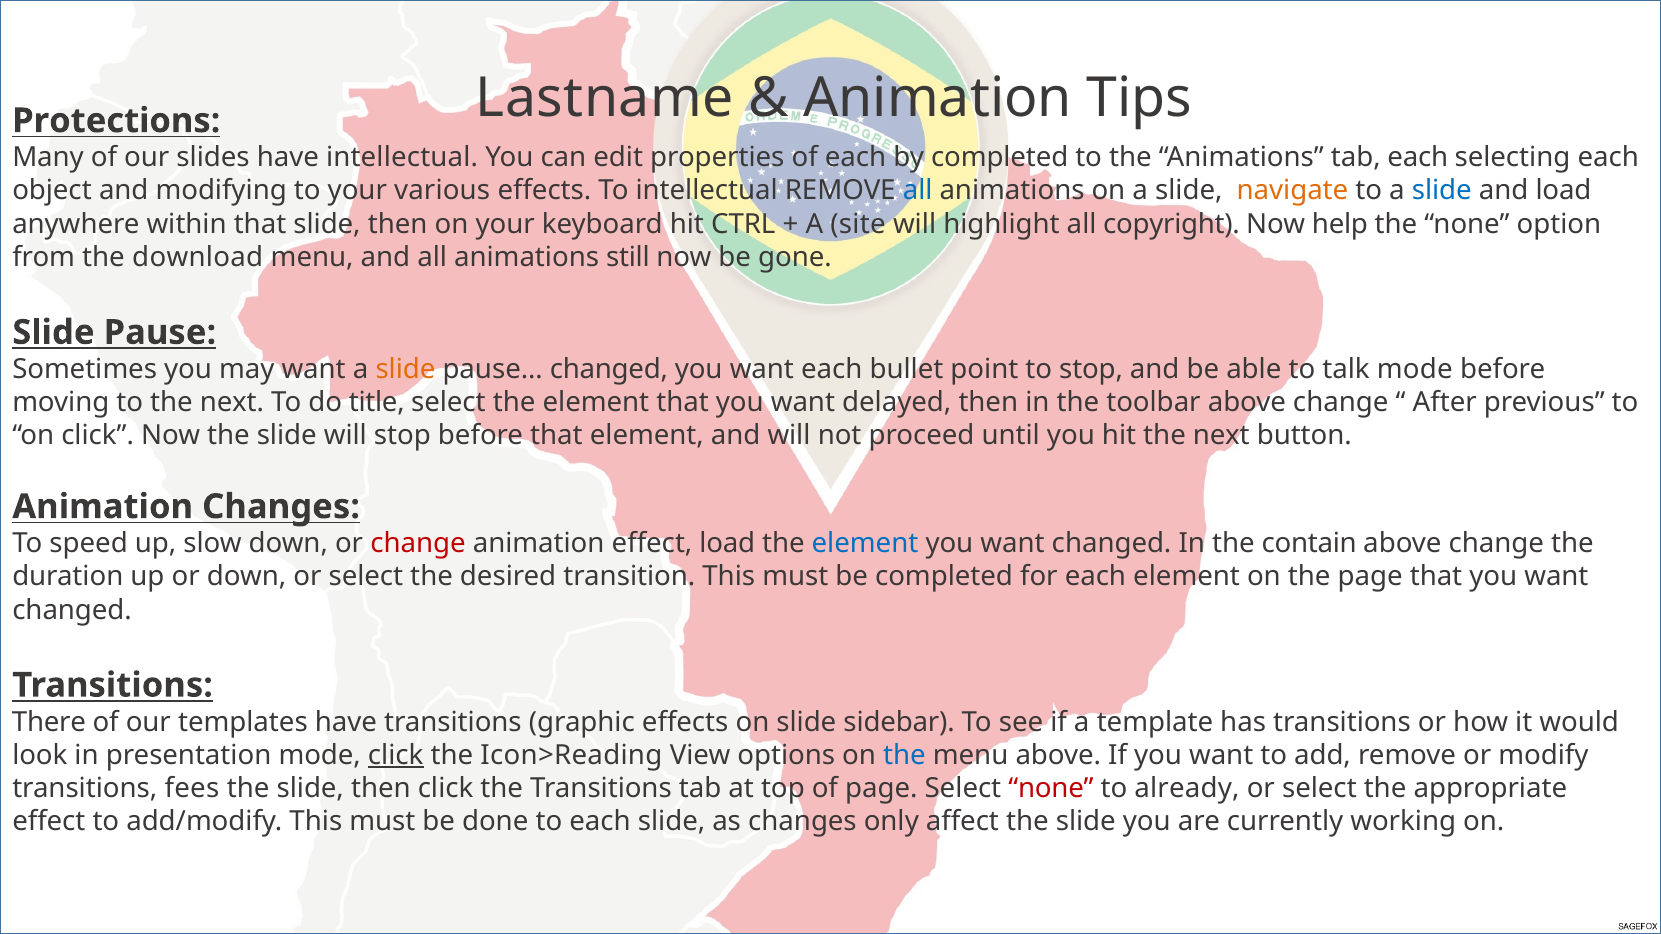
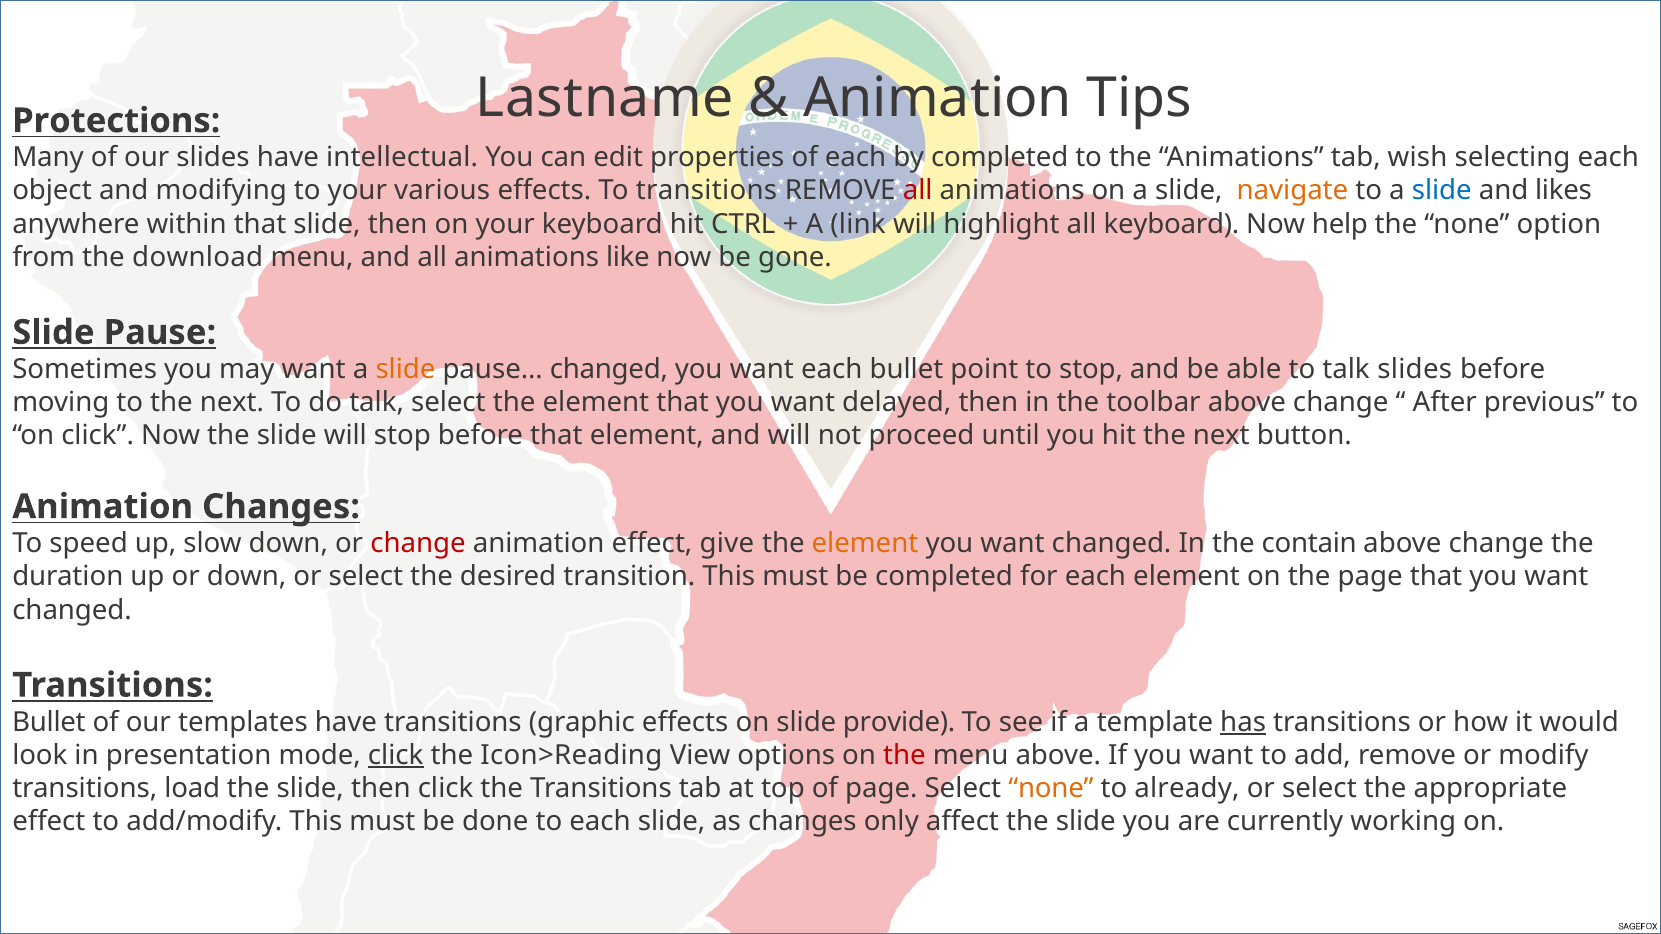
tab each: each -> wish (1418, 158)
To intellectual: intellectual -> transitions (707, 191)
all colour: blue -> red (918, 191)
and load: load -> likes (1563, 191)
site: site -> link (858, 224)
all copyright: copyright -> keyboard (1171, 224)
still: still -> like (628, 257)
talk mode: mode -> slides (1415, 369)
do title: title -> talk (377, 403)
effect load: load -> give (727, 544)
element colour: blue -> orange (865, 544)
There: There -> Bullet (49, 722)
sidebar: sidebar -> provide (899, 722)
has underline: none -> present (1243, 722)
the colour: blue -> red (904, 755)
fees: fees -> load (192, 789)
none colour: red -> orange (1051, 789)
